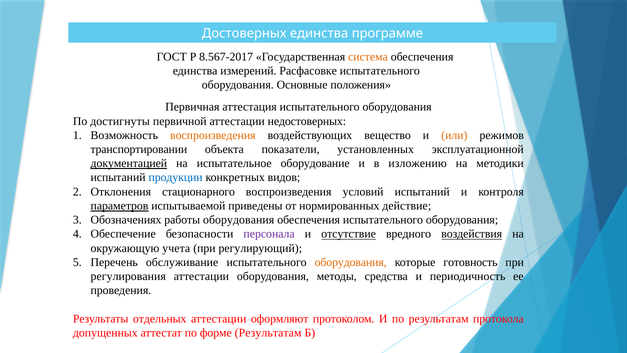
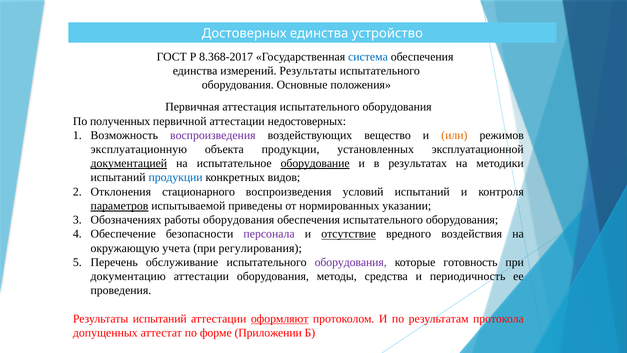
программе: программе -> устройство (387, 33)
8.567-2017: 8.567-2017 -> 8.368-2017 (226, 57)
система colour: orange -> blue (368, 57)
измерений Расфасовке: Расфасовке -> Результаты (308, 71)
достигнуты: достигнуты -> полученных (120, 121)
воспроизведения colour: orange -> purple (213, 135)
транспортировании: транспортировании -> эксплуатационную (139, 149)
объекта показатели: показатели -> продукции (291, 149)
оборудование underline: none -> present (315, 163)
изложению: изложению -> результатах (418, 163)
действие: действие -> указании (407, 206)
воздействия underline: present -> none (472, 234)
регулирующий: регулирующий -> регулирования (260, 248)
оборудования colour: orange -> purple (351, 262)
регулирования: регулирования -> документацию (128, 276)
Результаты отдельных: отдельных -> испытаний (160, 319)
оформляют underline: none -> present (280, 319)
форме Результатам: Результатам -> Приложении (268, 333)
